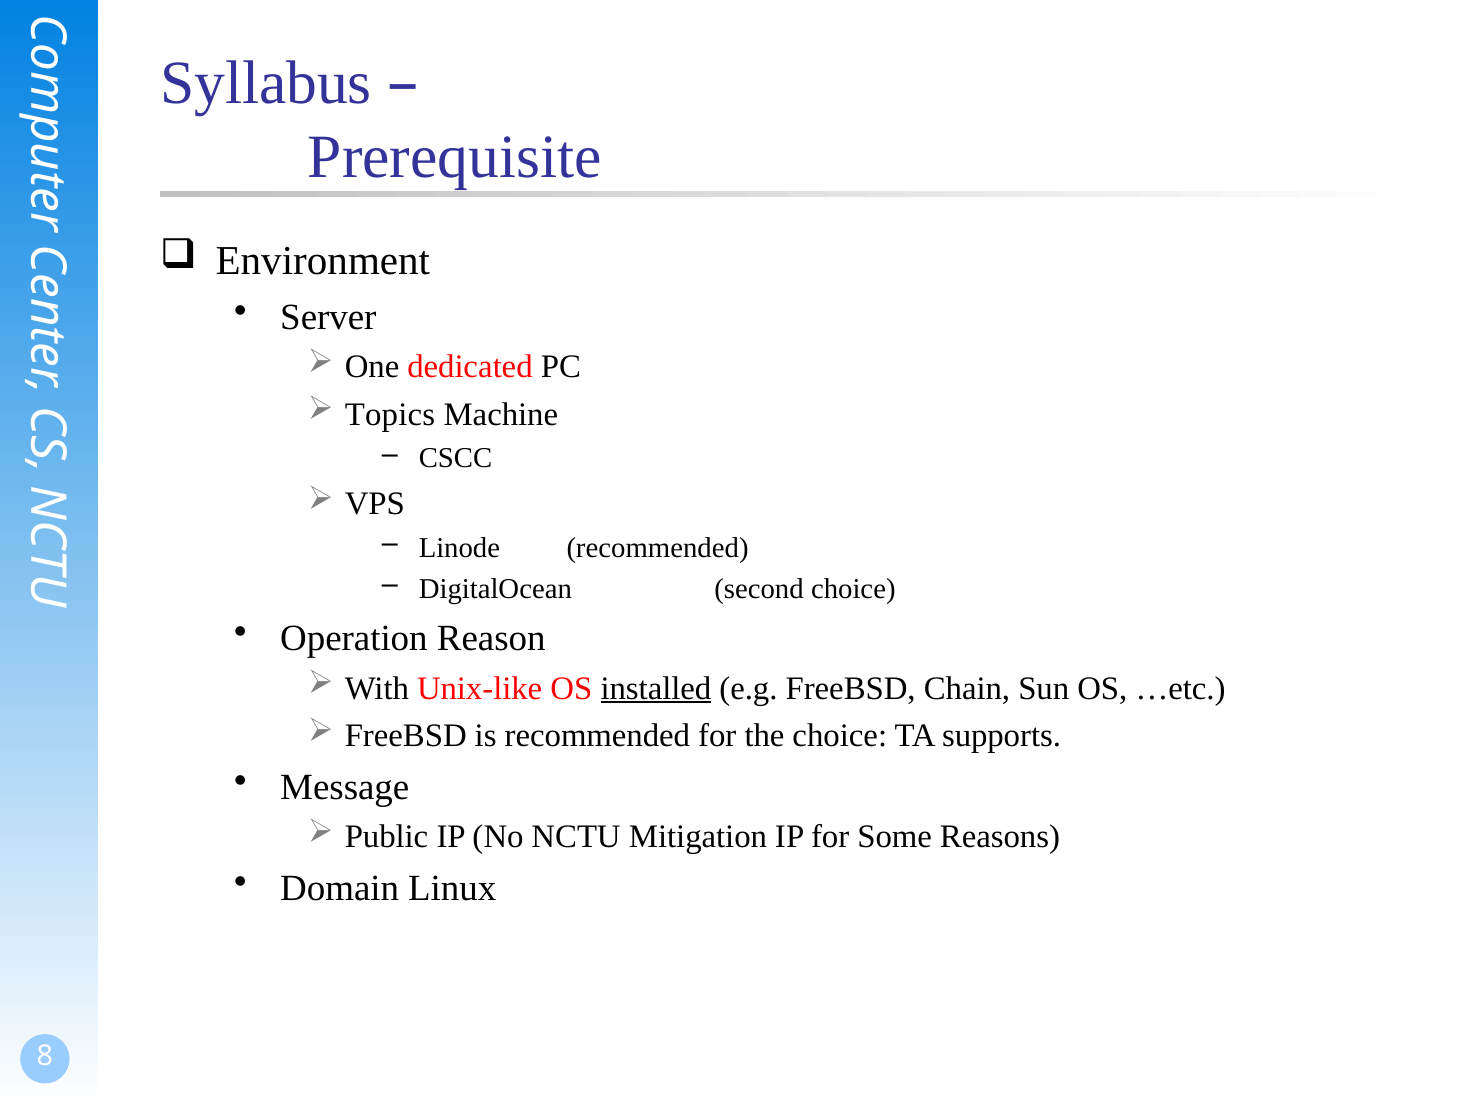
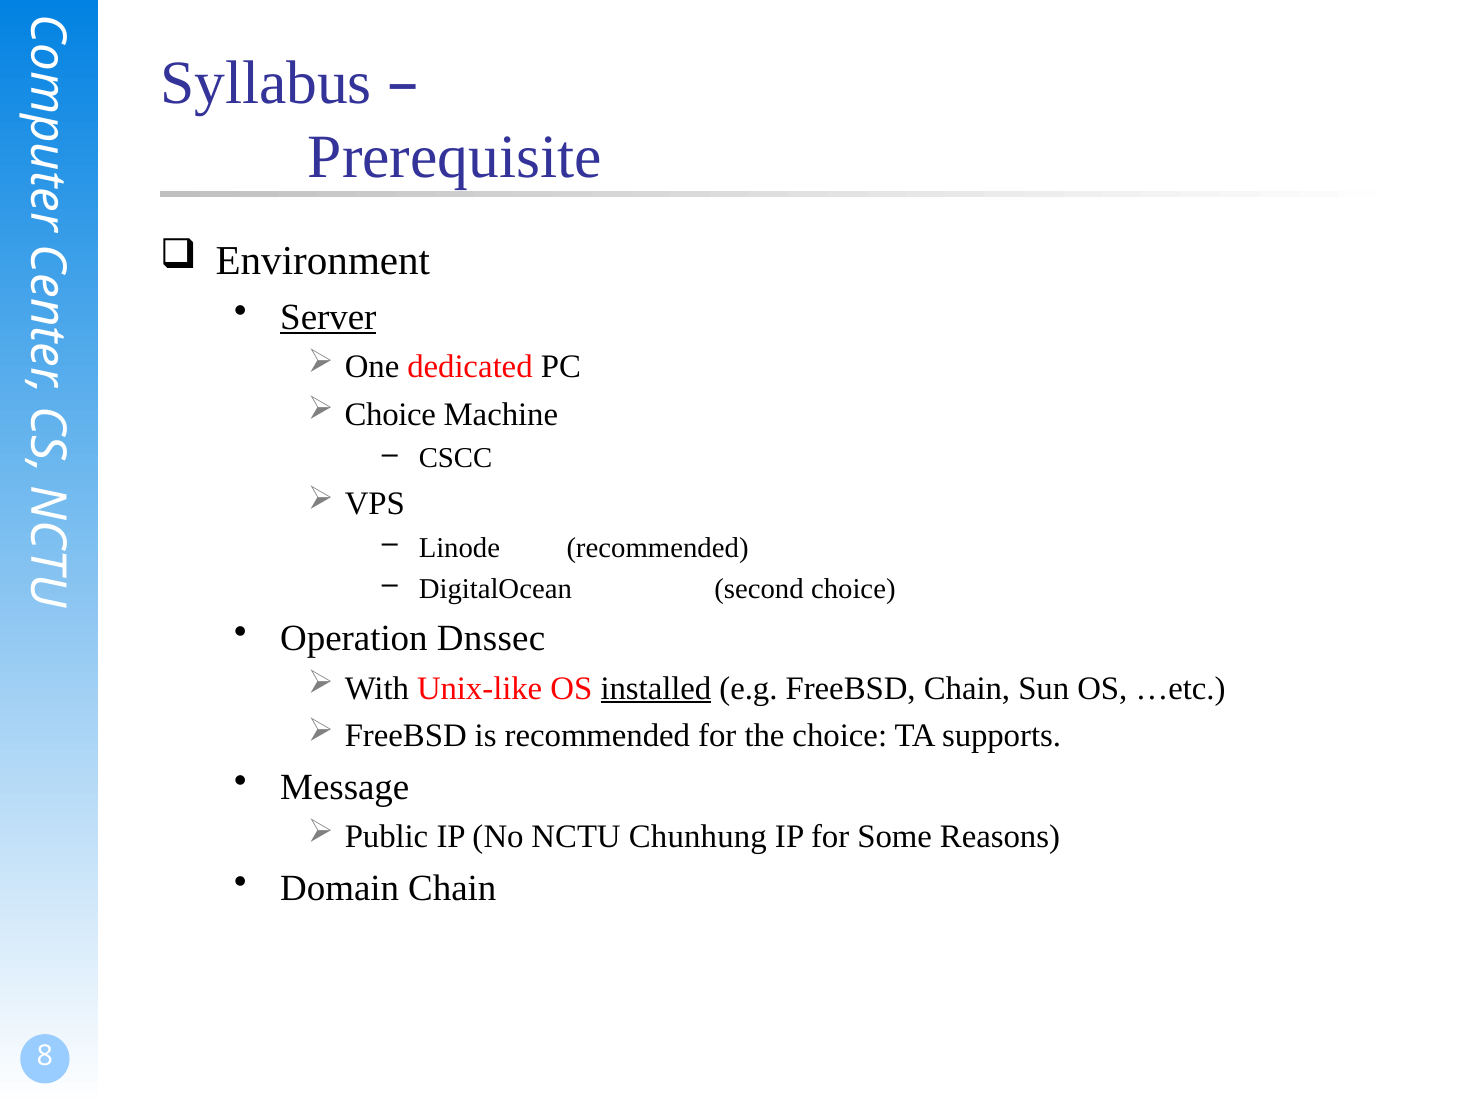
Server underline: none -> present (328, 317)
Topics: Topics -> Choice (390, 415)
Reason: Reason -> Dnssec (491, 639)
Mitigation: Mitigation -> Chunhung (698, 837)
Domain Linux: Linux -> Chain (452, 889)
